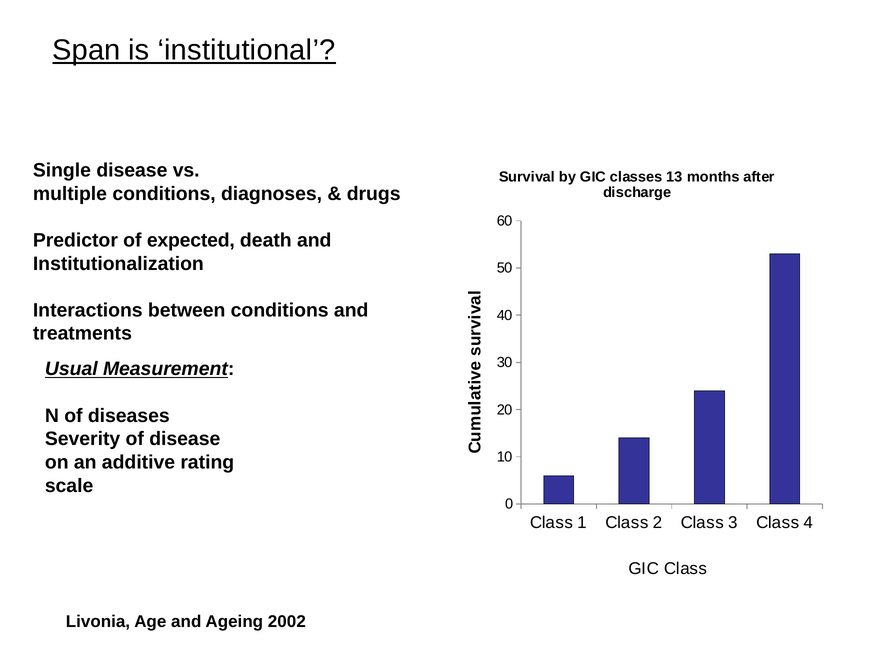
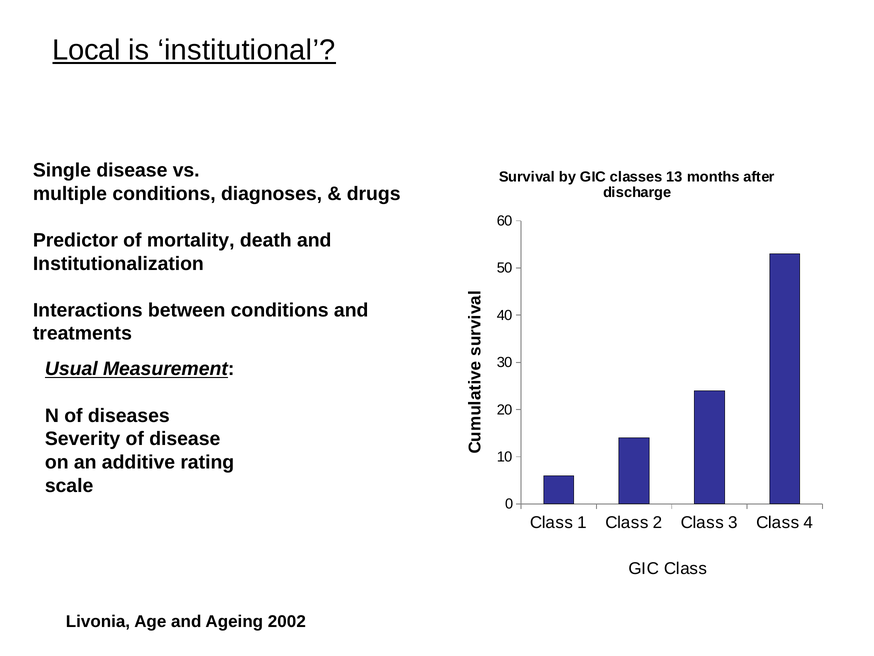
Span: Span -> Local (87, 50)
expected: expected -> mortality (191, 240)
